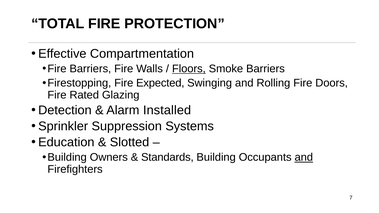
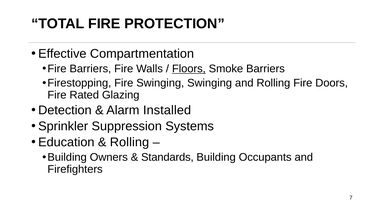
Fire Expected: Expected -> Swinging (160, 83)
Slotted: Slotted -> Rolling (129, 142)
and underline: present -> none (304, 158)
